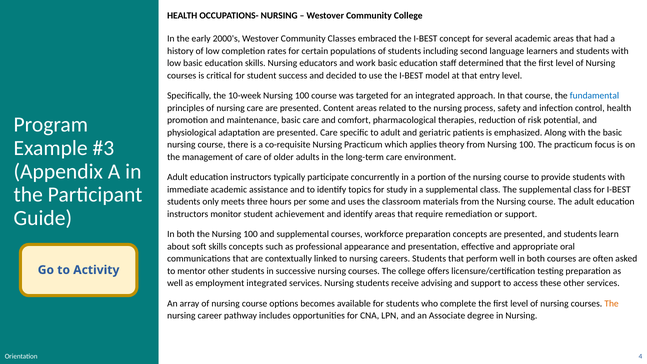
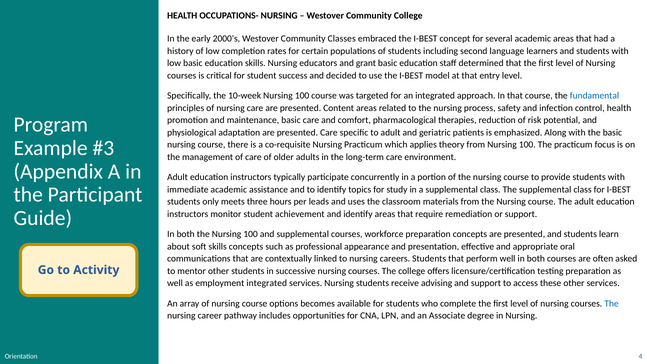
work: work -> grant (366, 63)
some: some -> leads (319, 202)
The colour: orange -> blue (612, 304)
